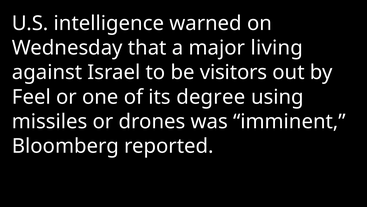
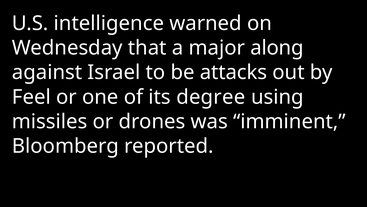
living: living -> along (277, 48)
visitors: visitors -> attacks (234, 72)
